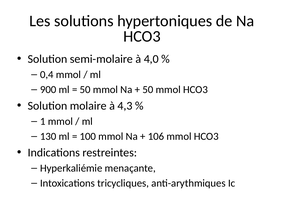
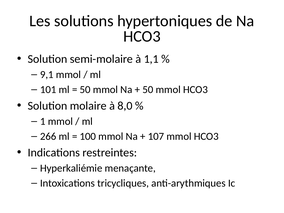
4,0: 4,0 -> 1,1 (151, 59)
0,4: 0,4 -> 9,1 (47, 75)
900: 900 -> 101 (48, 90)
4,3: 4,3 -> 8,0 (125, 106)
130: 130 -> 266 (48, 136)
106: 106 -> 107 (156, 136)
